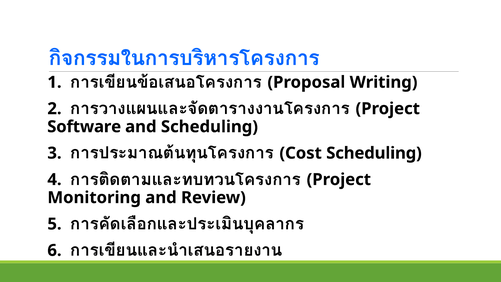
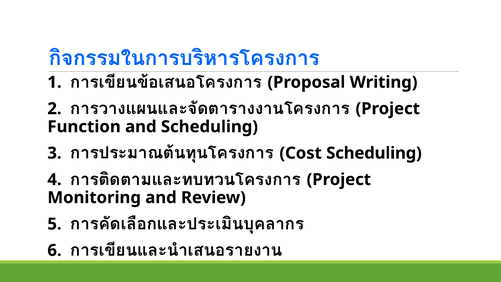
Software: Software -> Function (84, 127)
